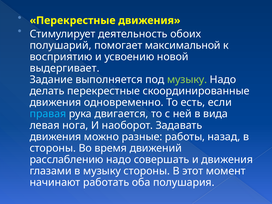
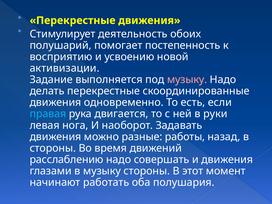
максимальной: максимальной -> постепенность (183, 45)
выдергивает: выдергивает -> активизации (65, 68)
музыку colour: light green -> pink (187, 80)
вида: вида -> руки (215, 114)
